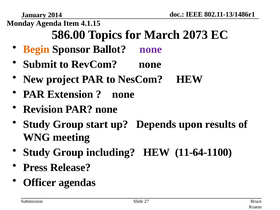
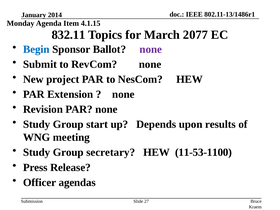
586.00: 586.00 -> 832.11 (68, 35)
2073: 2073 -> 2077 (195, 35)
Begin colour: orange -> blue (36, 49)
including: including -> secretary (111, 152)
11-64-1100: 11-64-1100 -> 11-53-1100 (203, 152)
